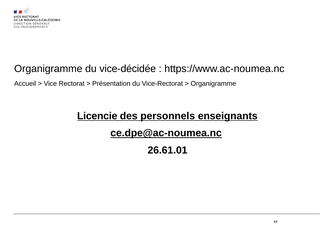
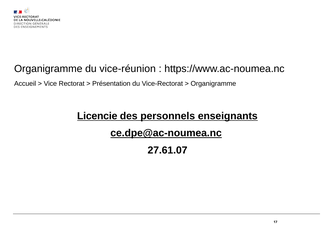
vice-décidée: vice-décidée -> vice-réunion (128, 69)
26.61.01: 26.61.01 -> 27.61.07 (167, 151)
